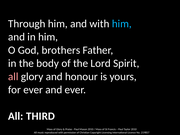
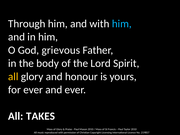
brothers: brothers -> grievous (61, 50)
all colour: pink -> yellow (13, 77)
THIRD: THIRD -> TAKES (41, 116)
